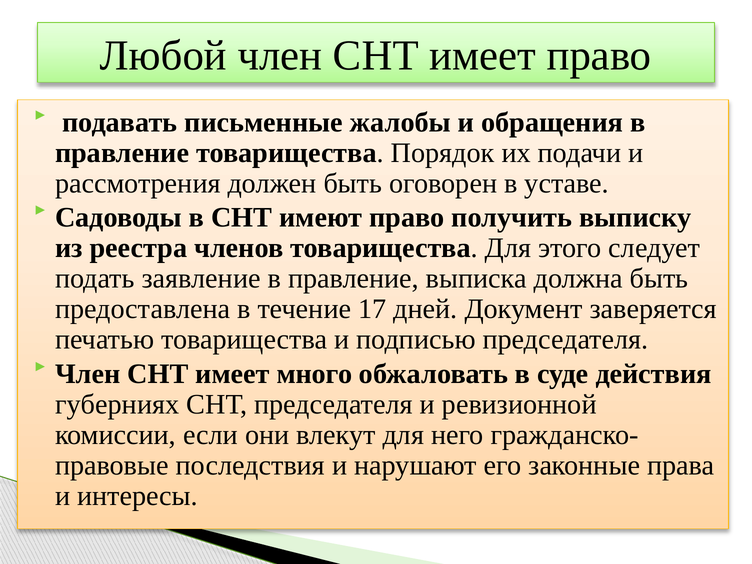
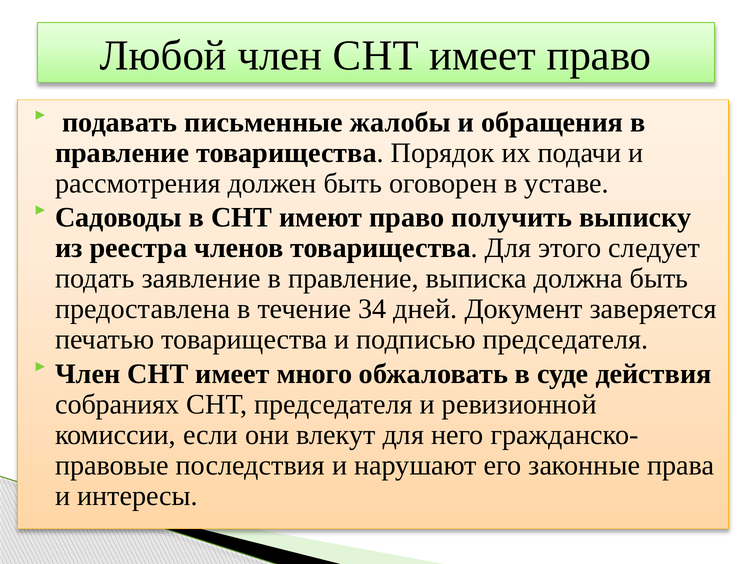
17: 17 -> 34 (372, 309)
губерниях: губерниях -> собраниях (117, 404)
